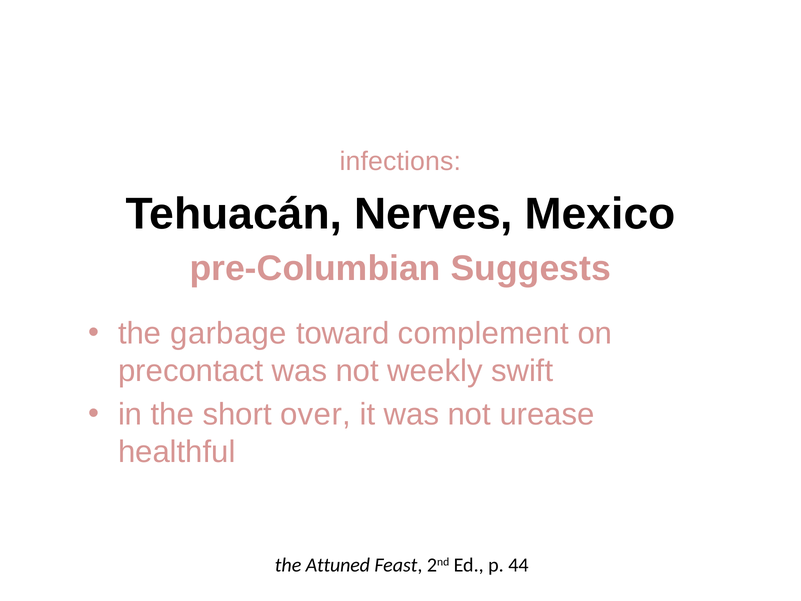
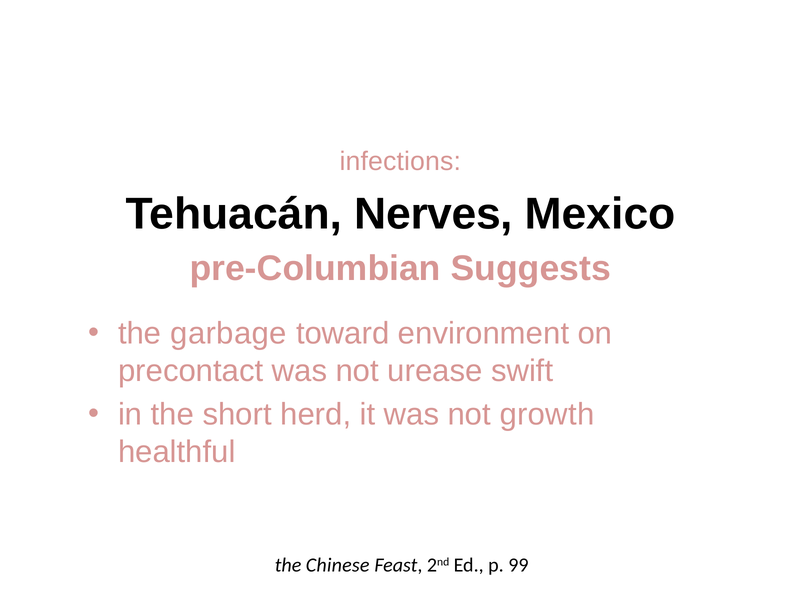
complement: complement -> environment (484, 333)
weekly: weekly -> urease (435, 371)
over: over -> herd (316, 414)
urease: urease -> growth (547, 414)
Attuned: Attuned -> Chinese (338, 565)
44: 44 -> 99 (518, 565)
